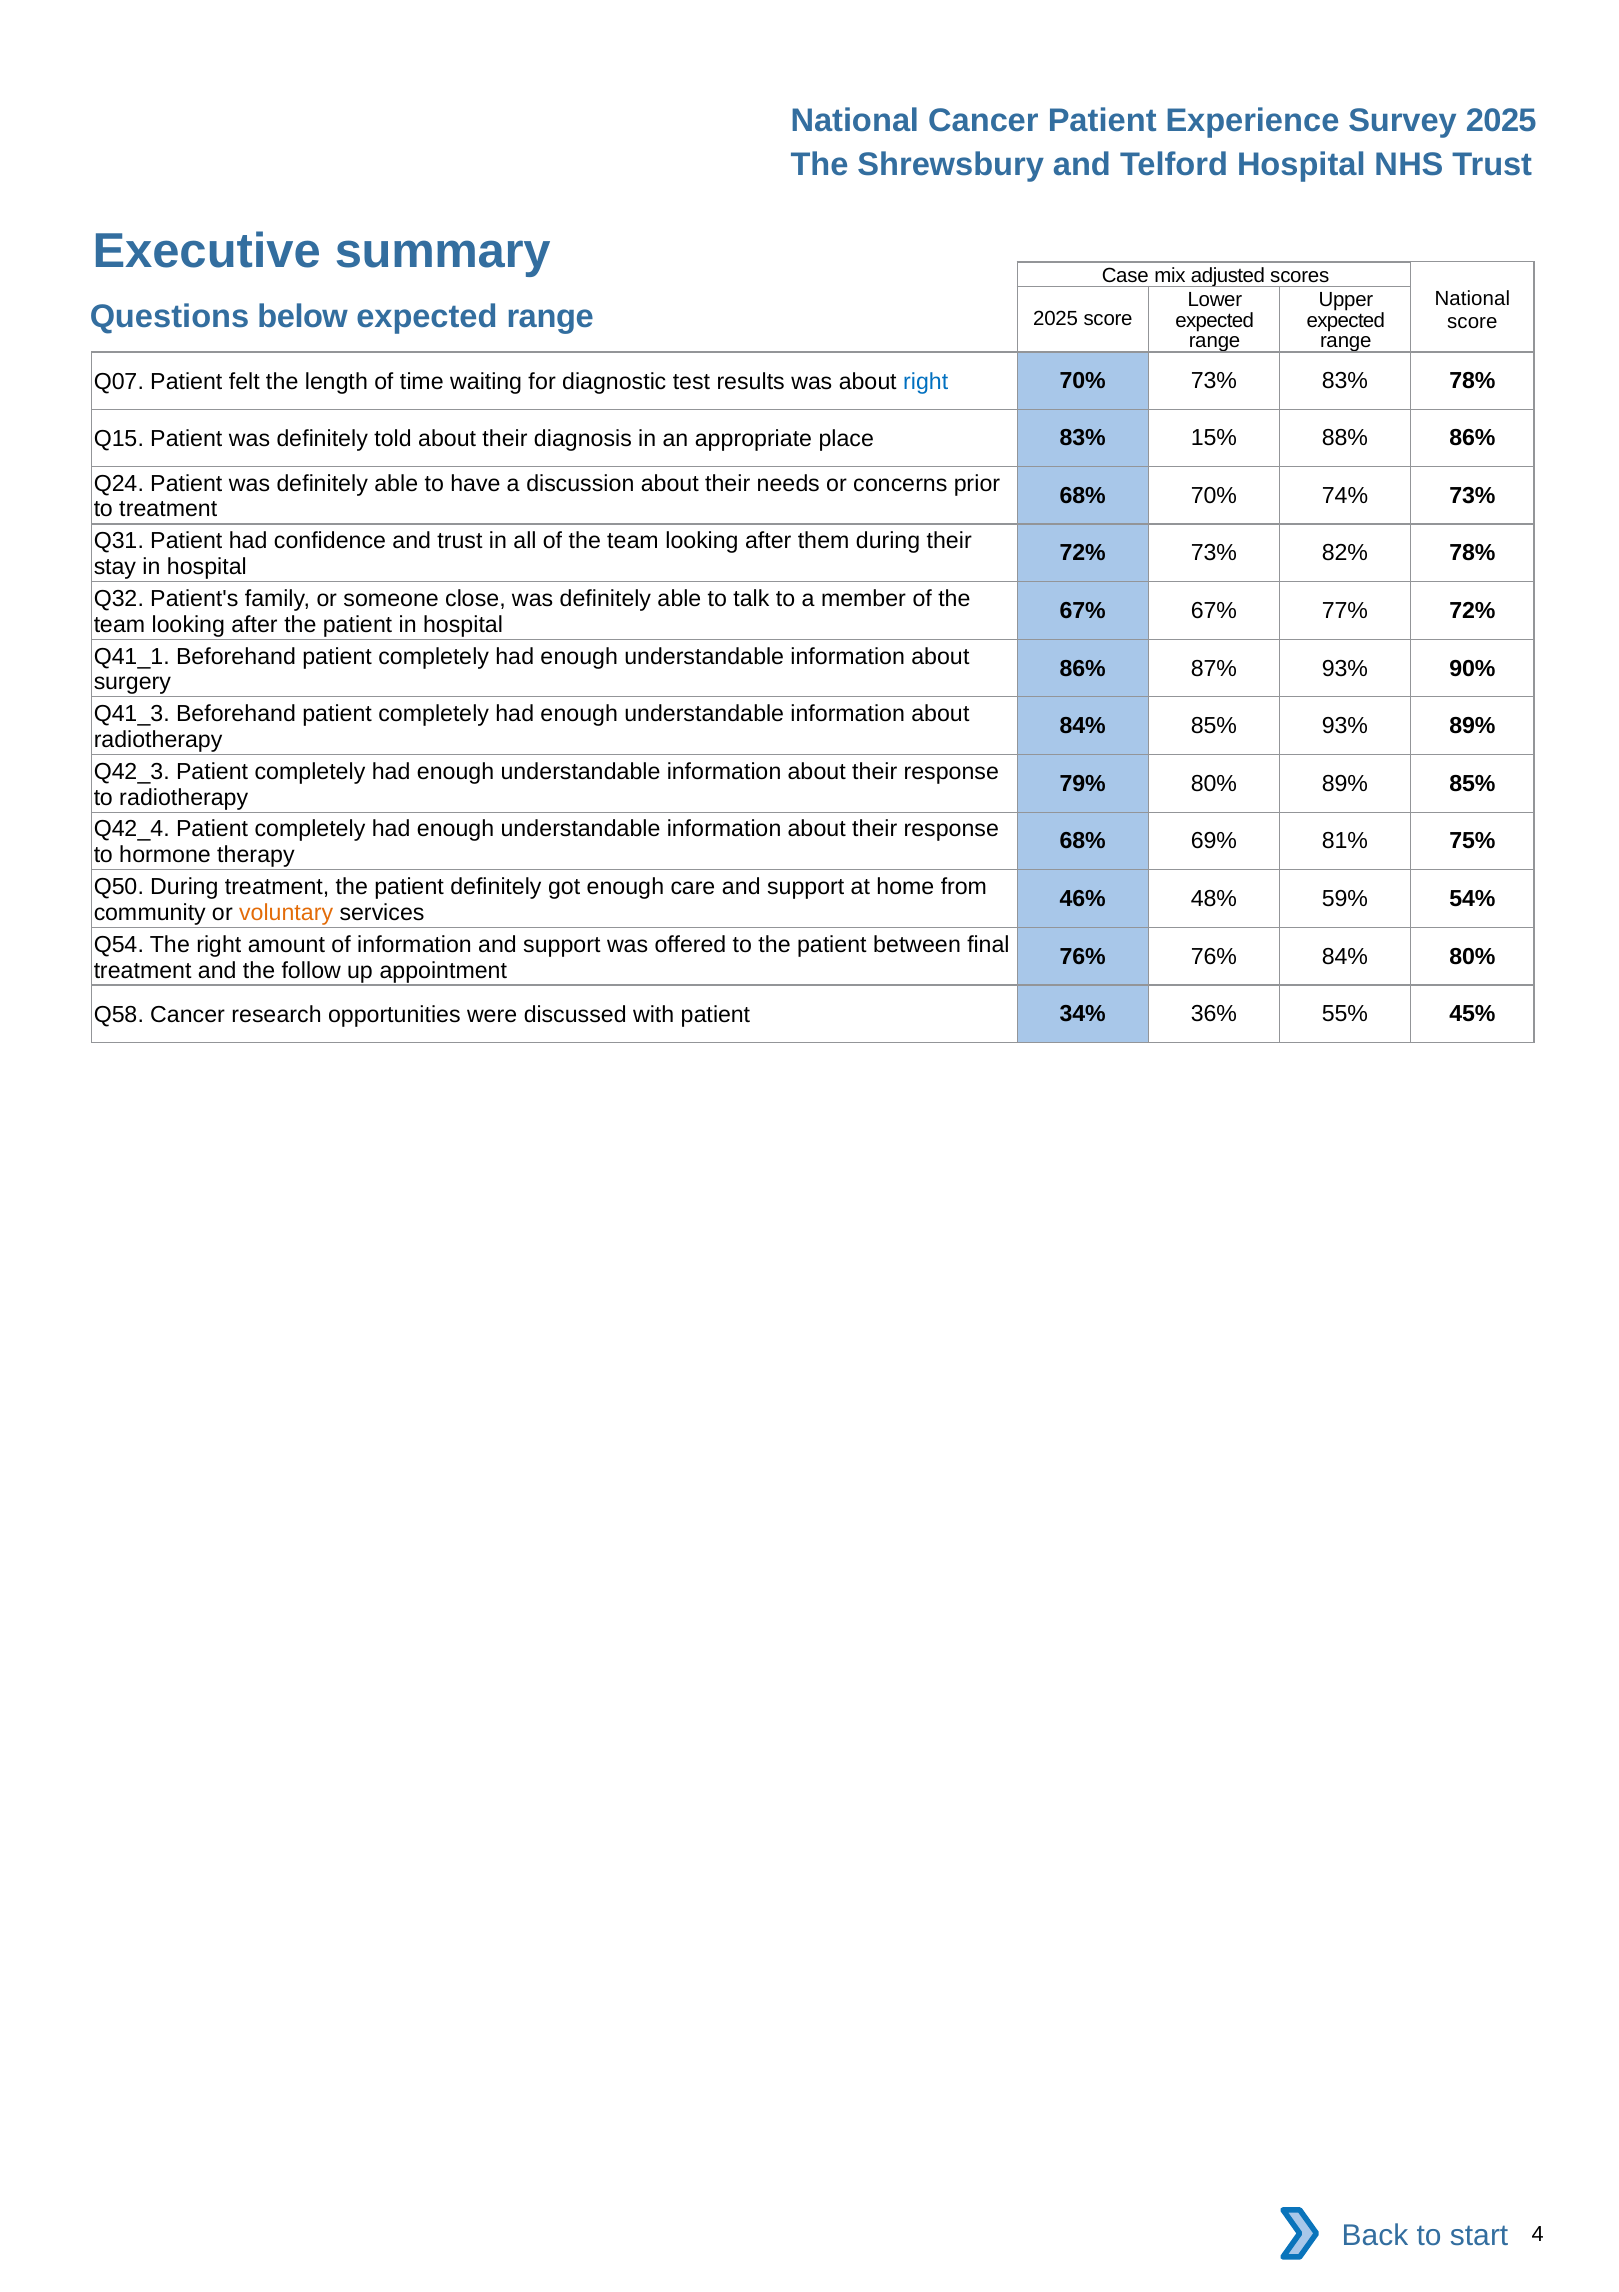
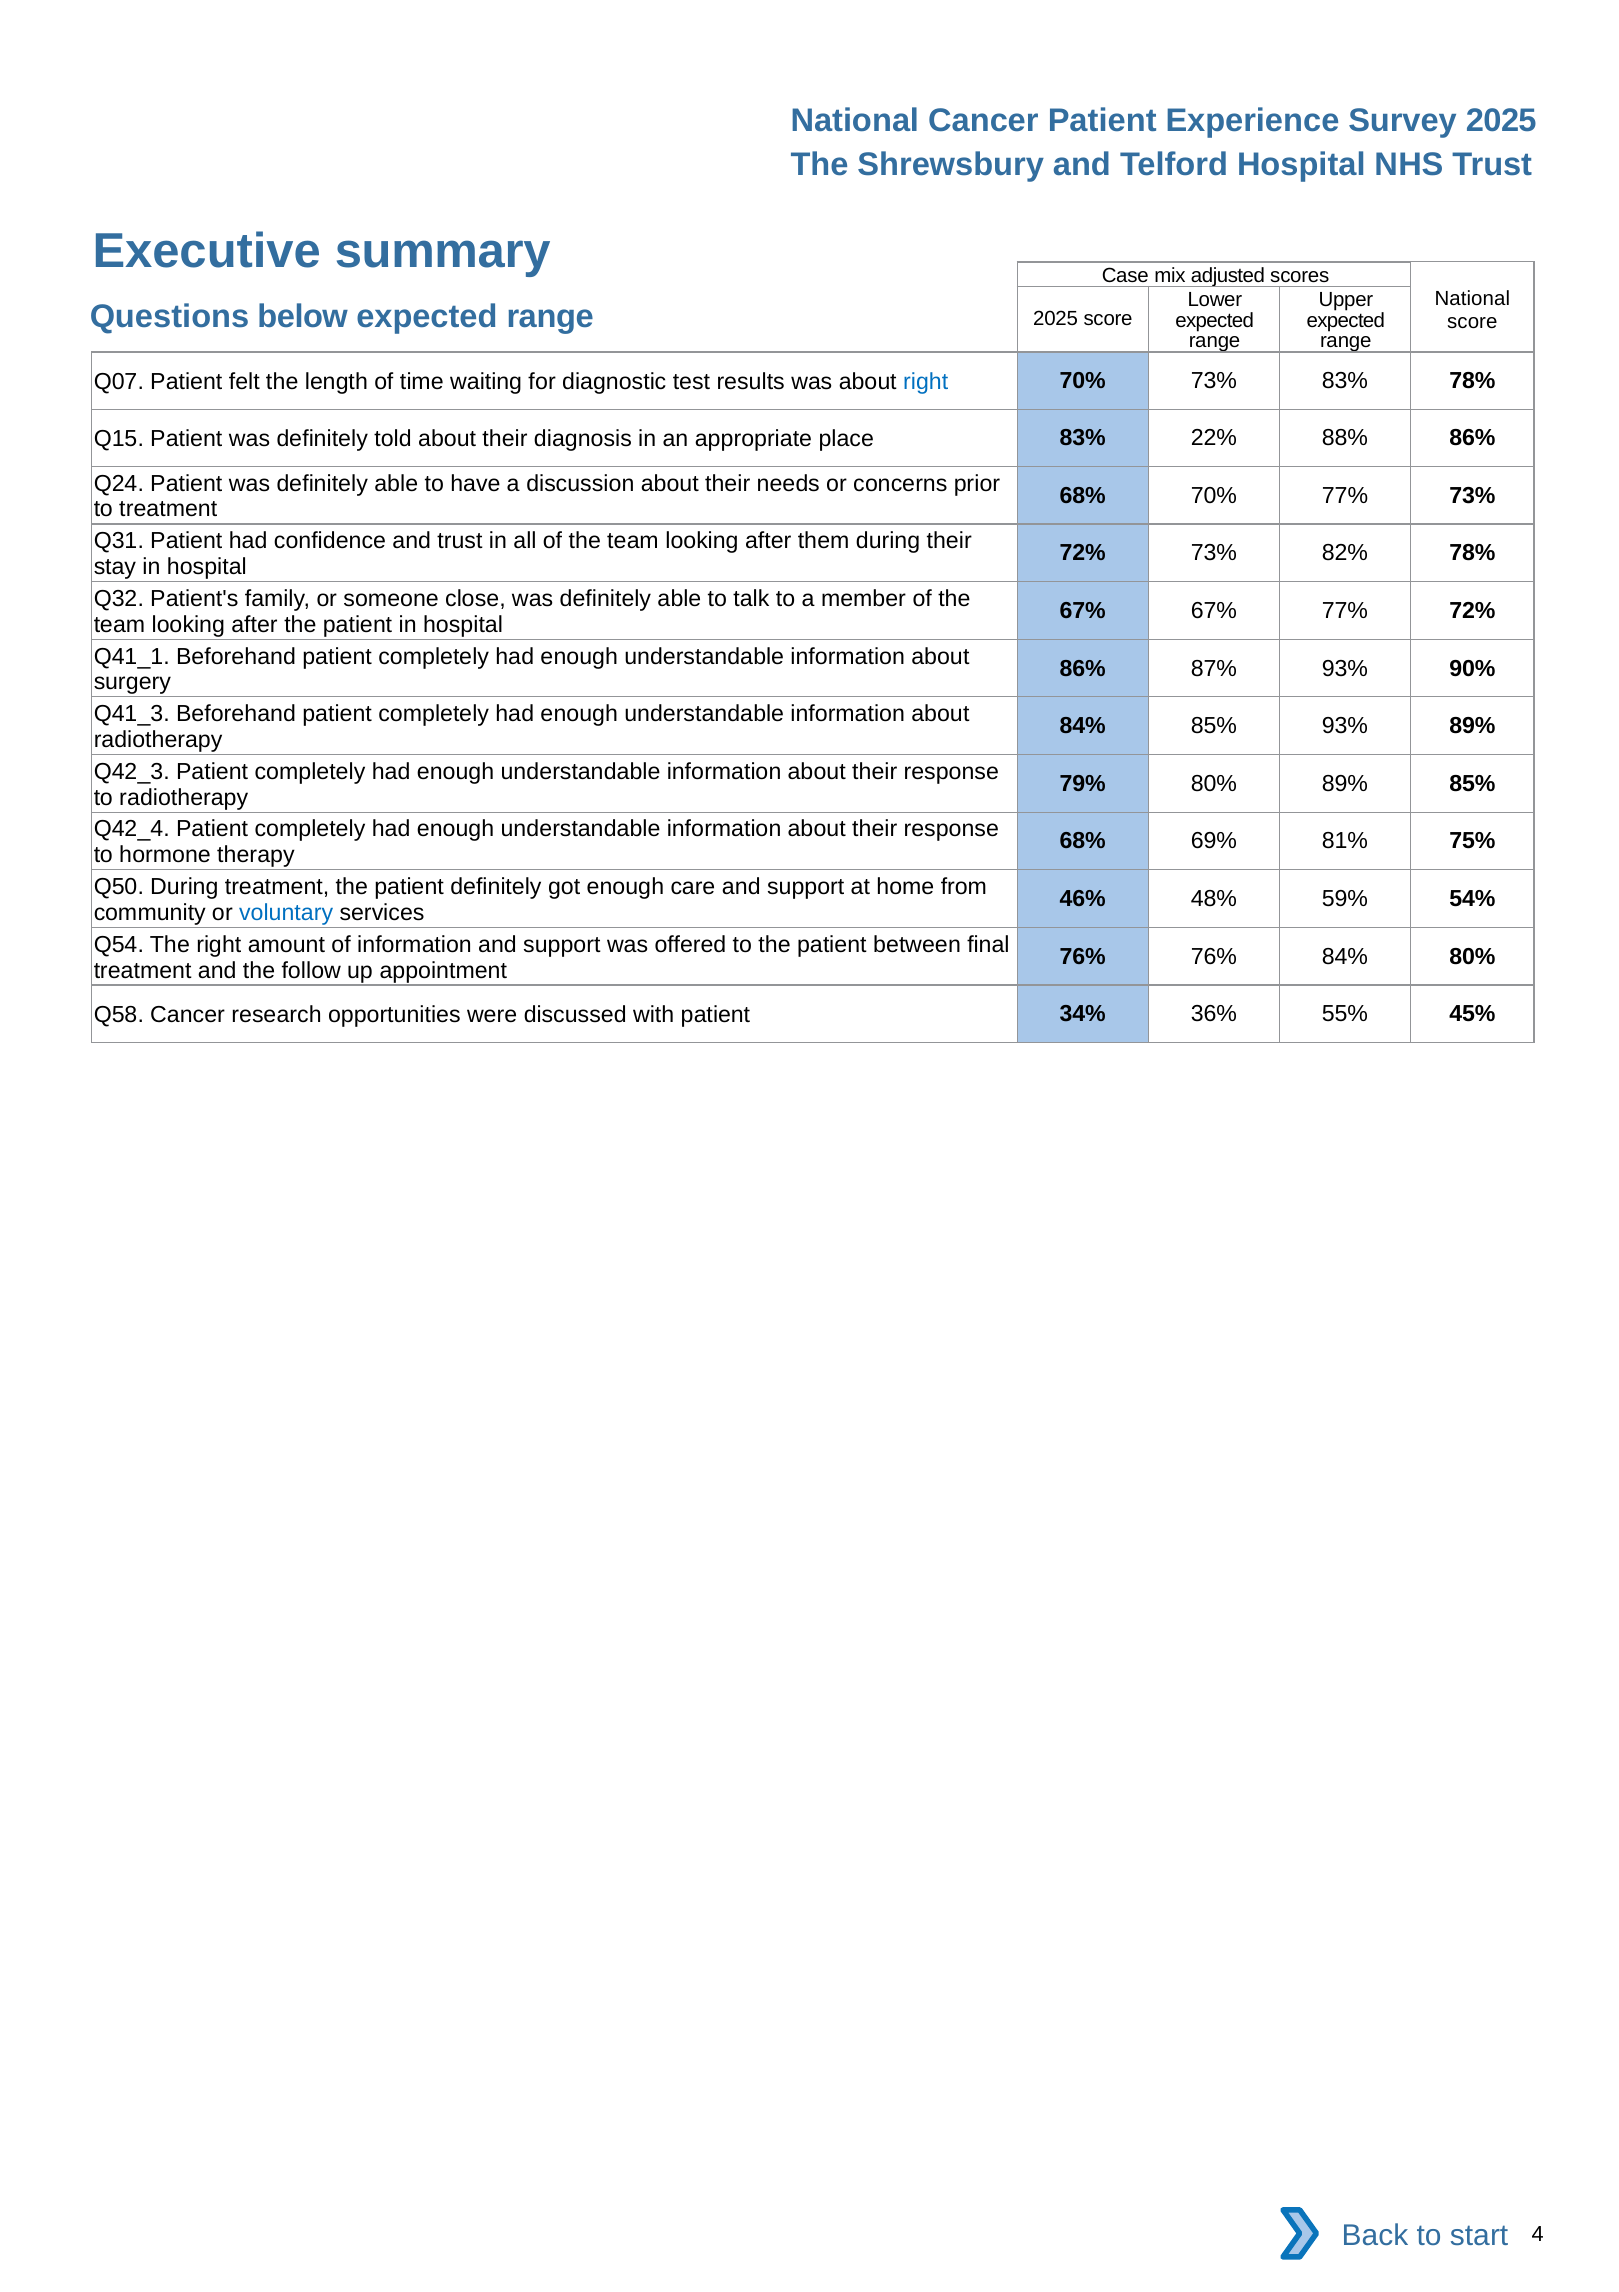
15%: 15% -> 22% (1214, 438)
70% 74%: 74% -> 77% (1345, 495)
voluntary colour: orange -> blue (286, 912)
